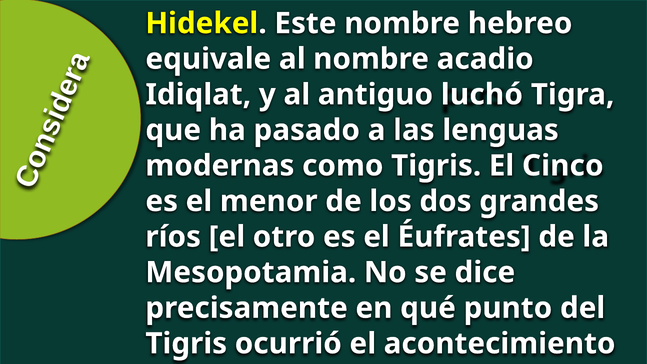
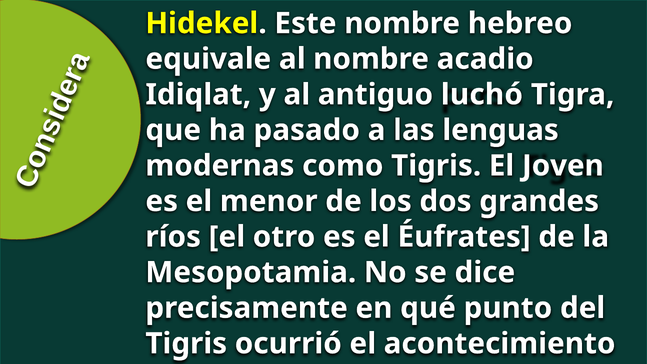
Cinco: Cinco -> Joven (563, 166)
